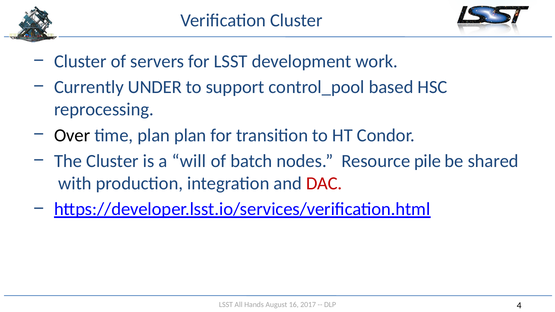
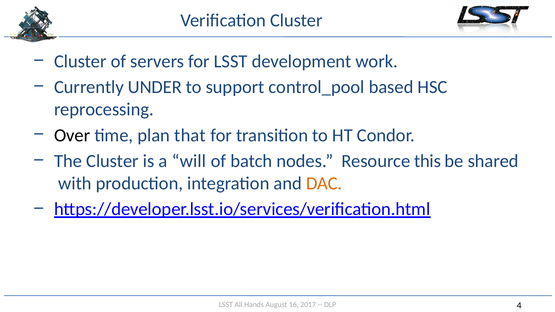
plan plan: plan -> that (190, 135)
pile: pile -> this (428, 161)
DAC colour: red -> orange (324, 183)
